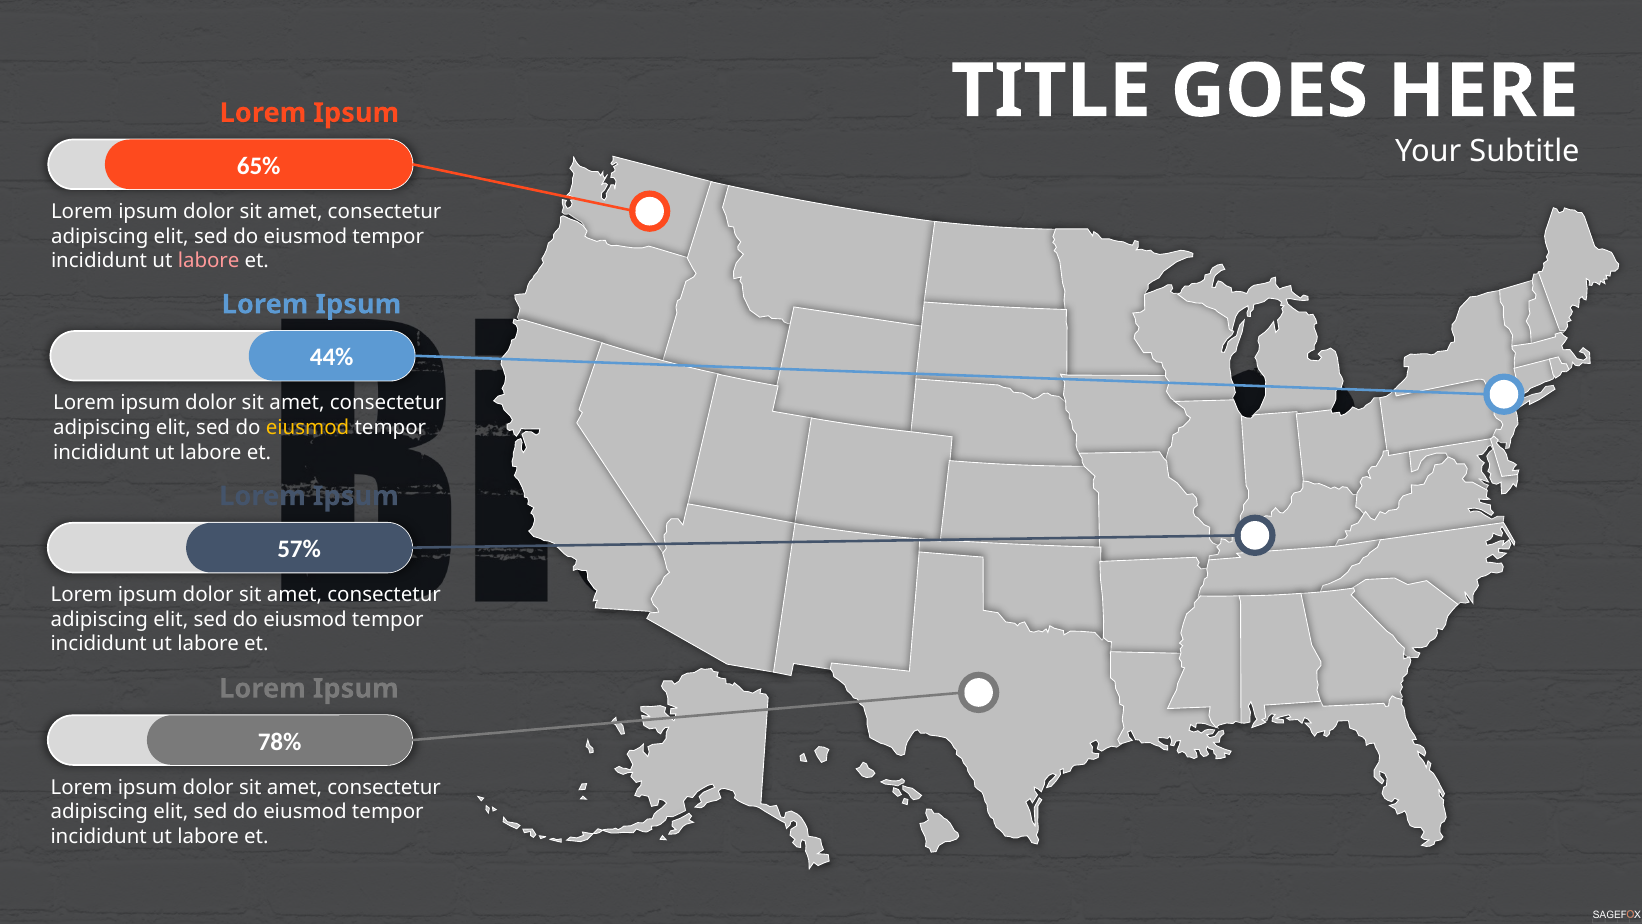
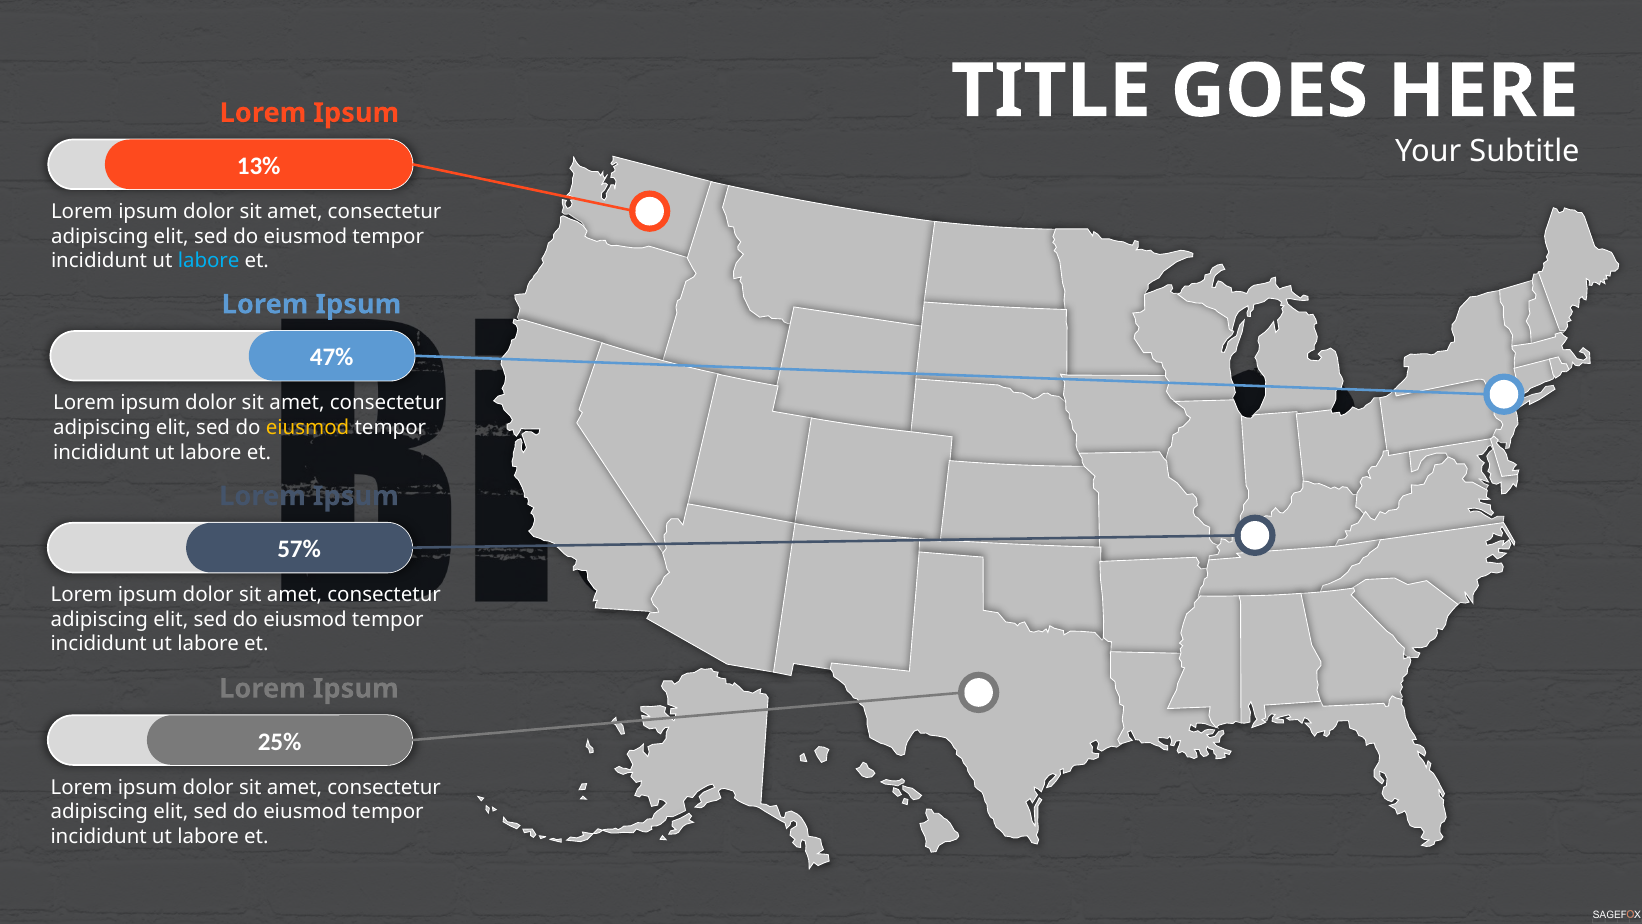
65%: 65% -> 13% (259, 166)
labore colour: pink -> light blue (209, 261)
44%: 44% -> 47% (332, 357)
78%: 78% -> 25% (280, 741)
